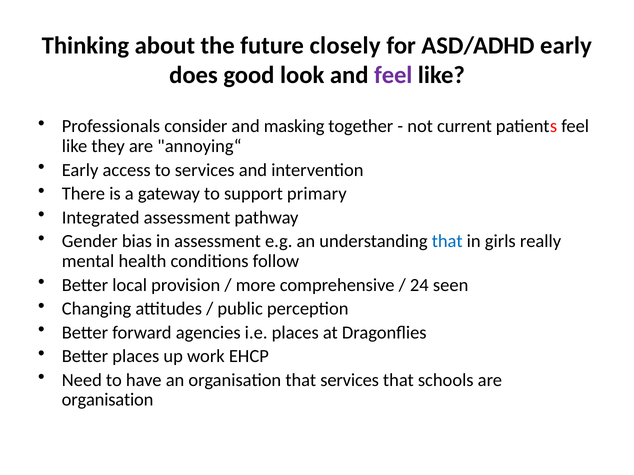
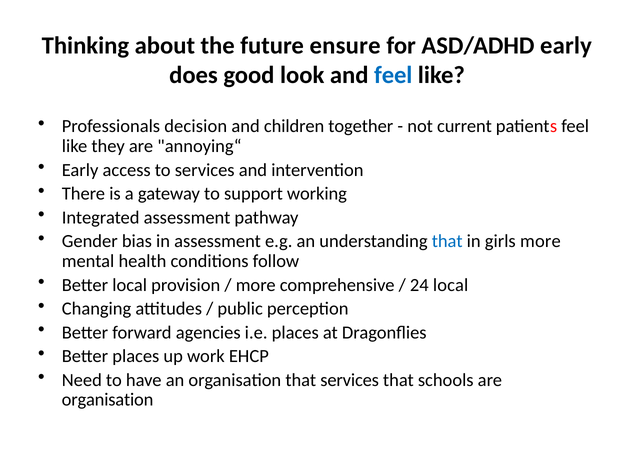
closely: closely -> ensure (345, 46)
feel colour: purple -> blue (393, 75)
consider: consider -> decision (196, 127)
masking: masking -> children (294, 127)
primary: primary -> working (317, 194)
girls really: really -> more (540, 242)
24 seen: seen -> local (451, 285)
